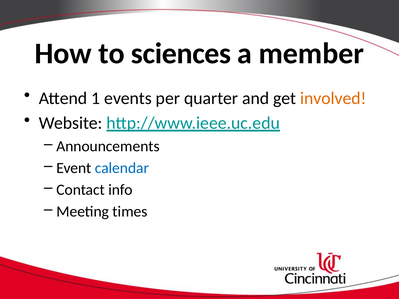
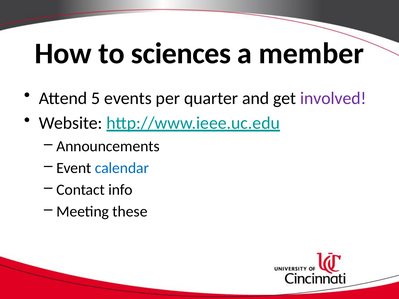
1: 1 -> 5 (96, 98)
involved colour: orange -> purple (333, 98)
times: times -> these (130, 212)
